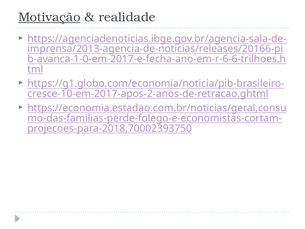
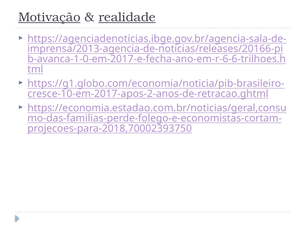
realidade underline: none -> present (127, 17)
